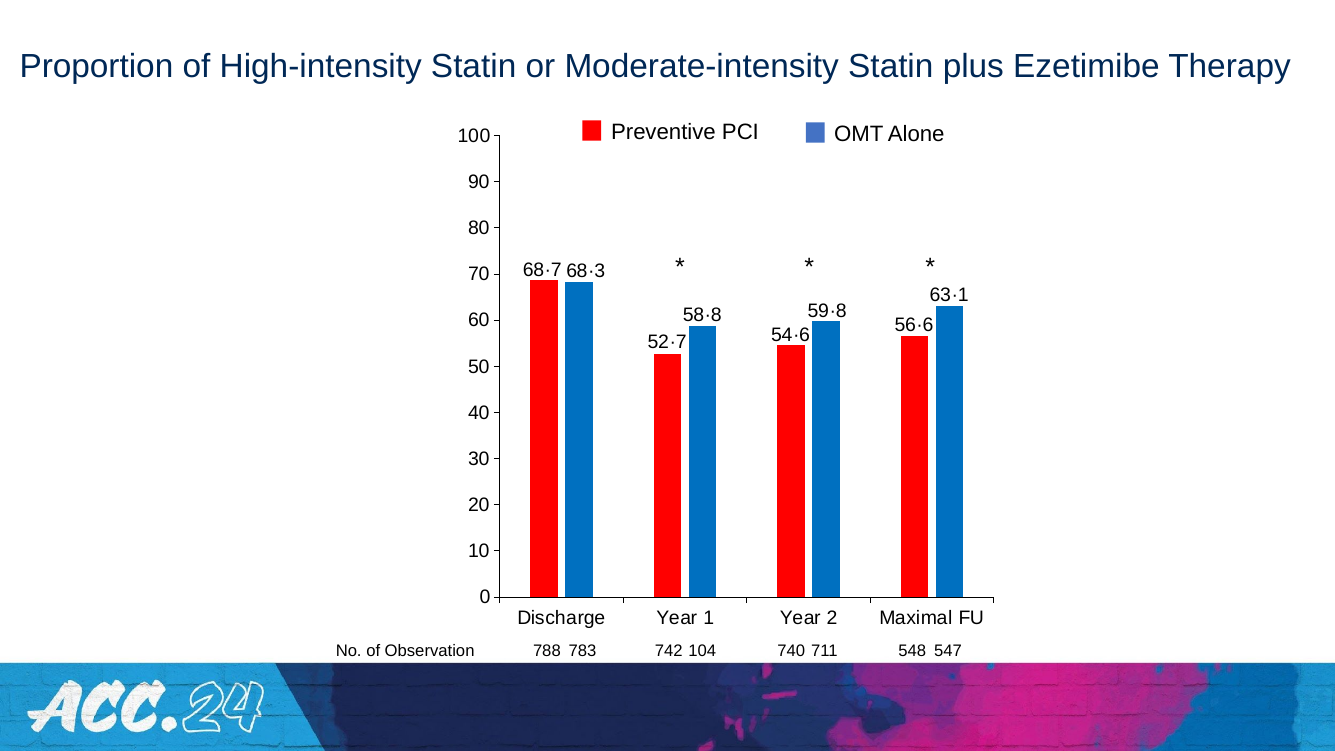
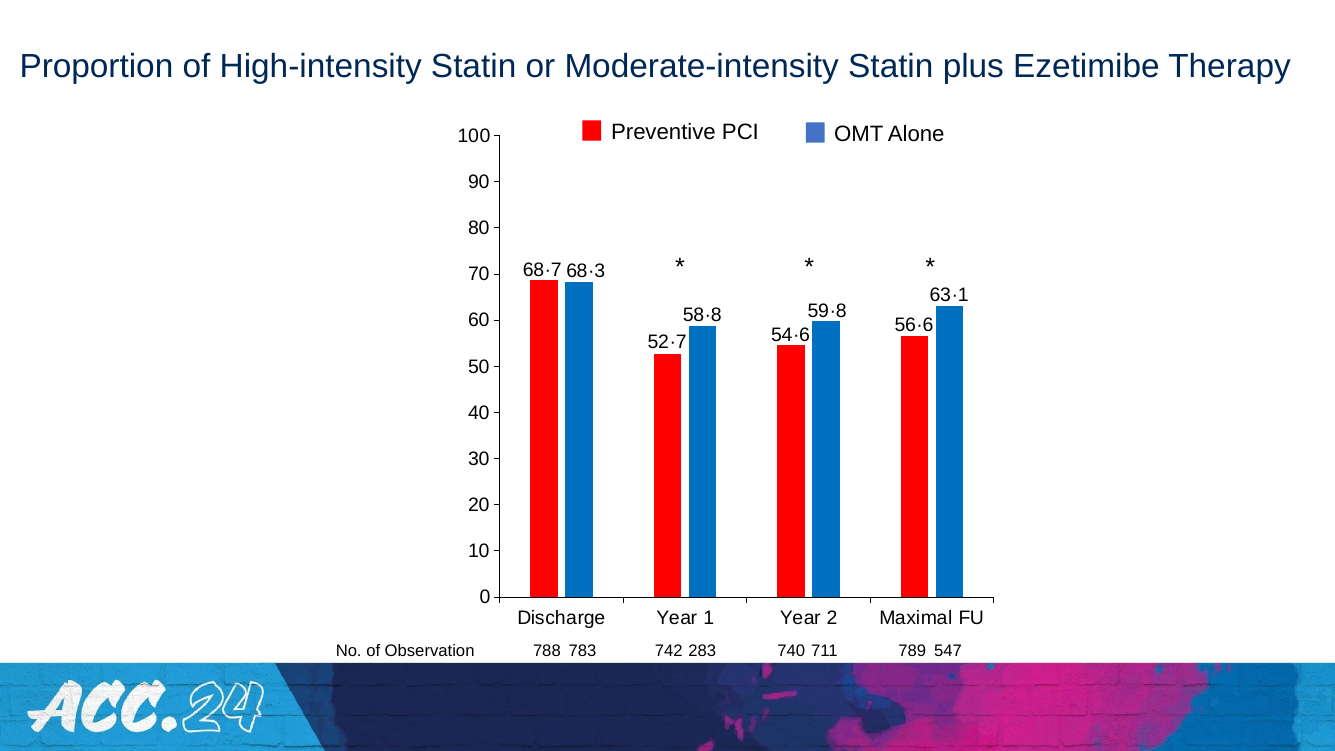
104: 104 -> 283 (702, 651)
548: 548 -> 789 (912, 651)
